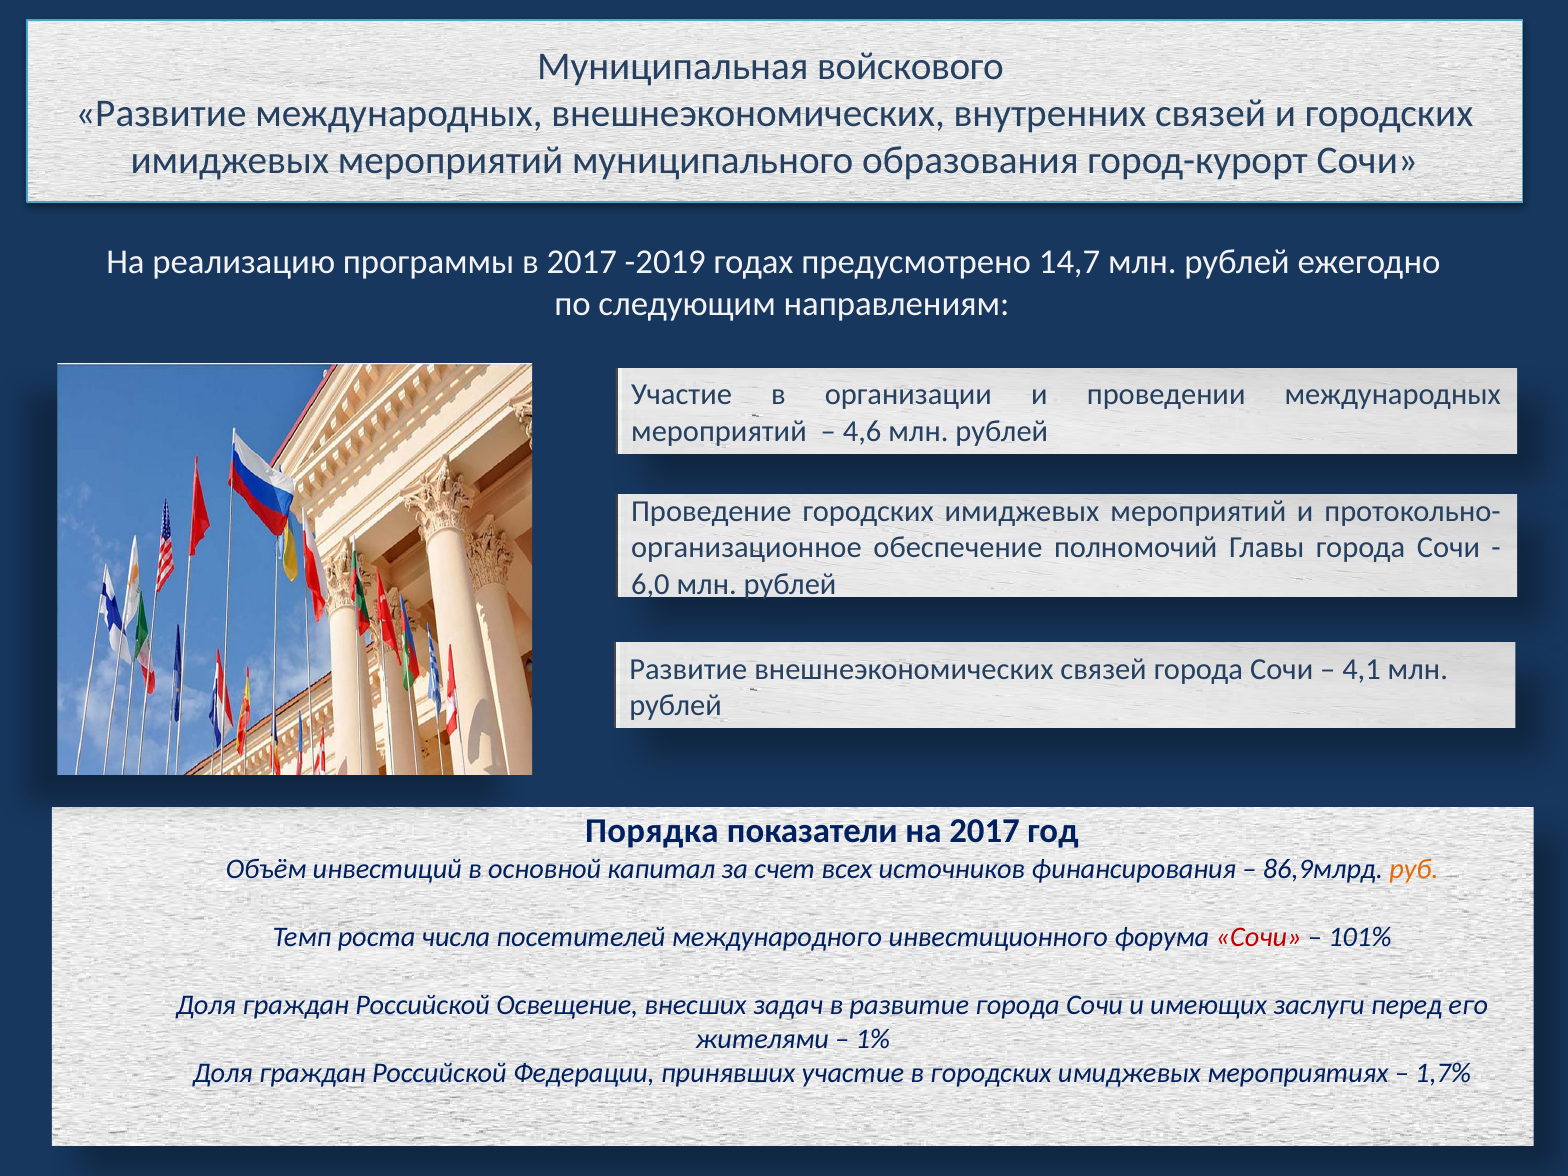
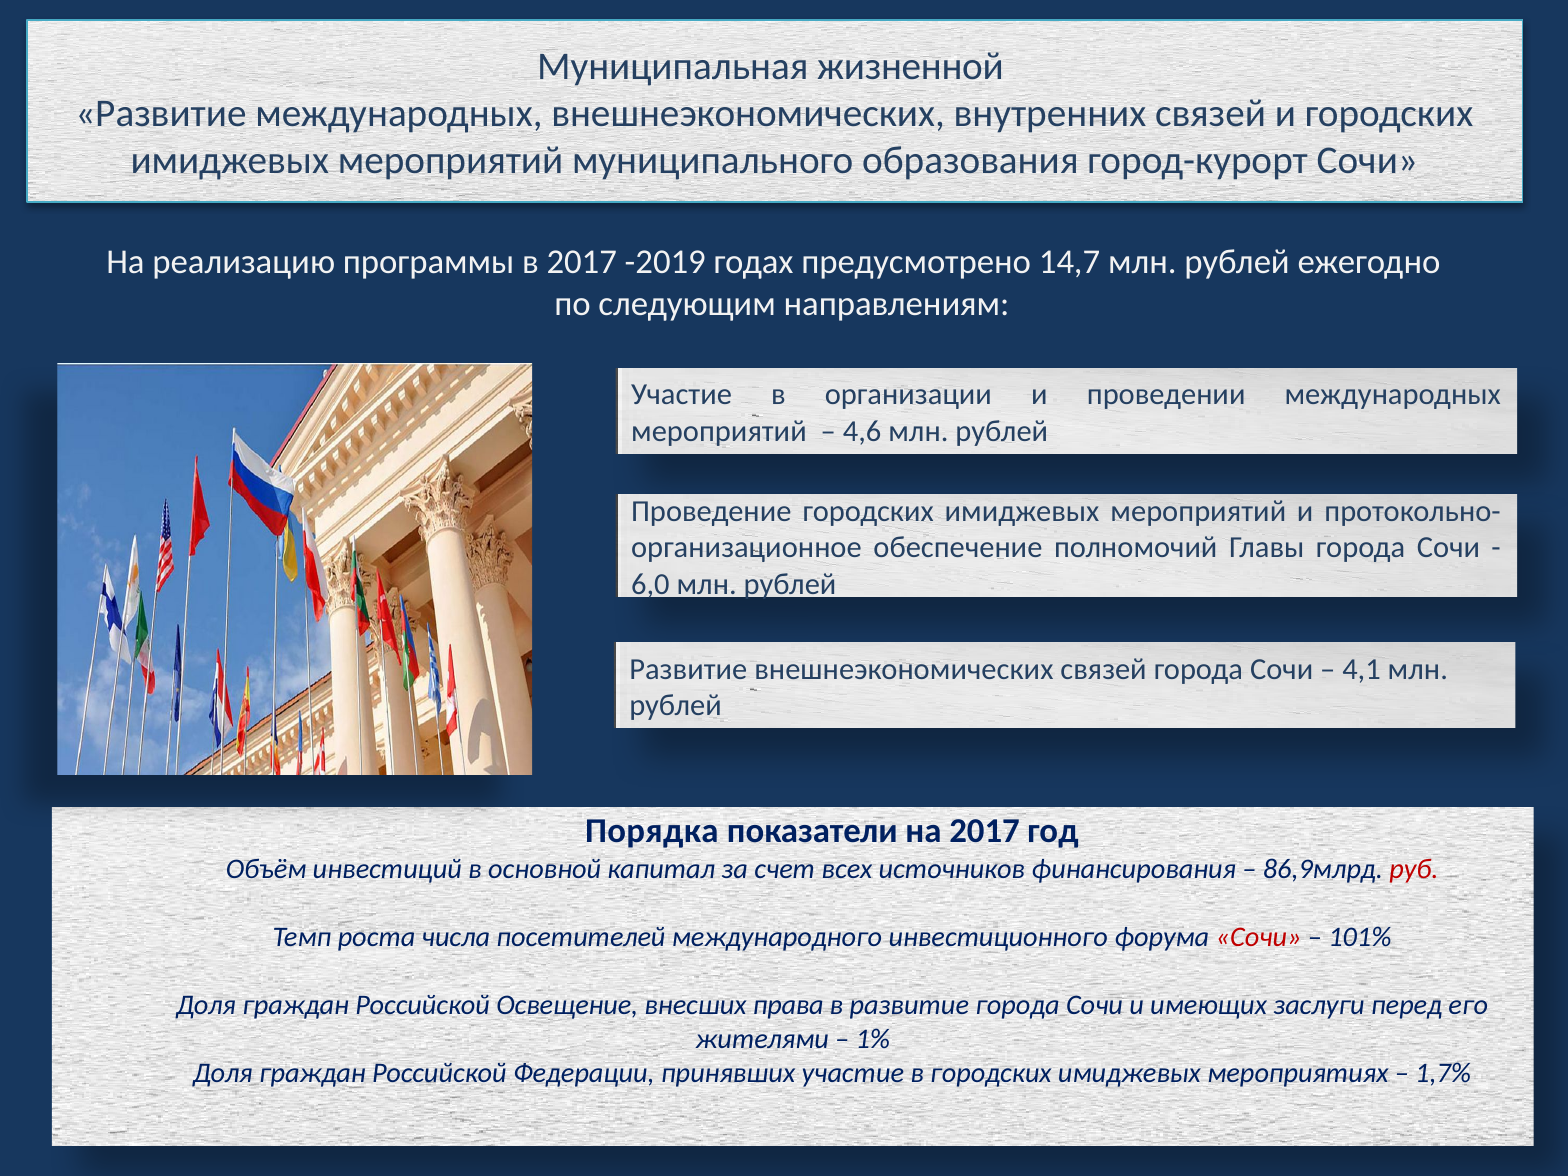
войскового: войскового -> жизненной (911, 67)
руб colour: orange -> red (1414, 869)
задач: задач -> права (788, 1005)
